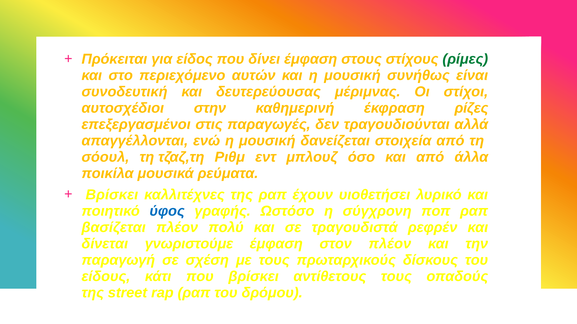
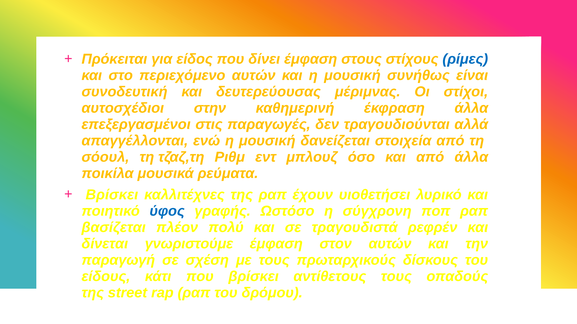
ρίμες colour: green -> blue (465, 59)
έκφραση ρίζες: ρίζες -> άλλα (471, 108)
στον πλέον: πλέον -> αυτών (390, 244)
